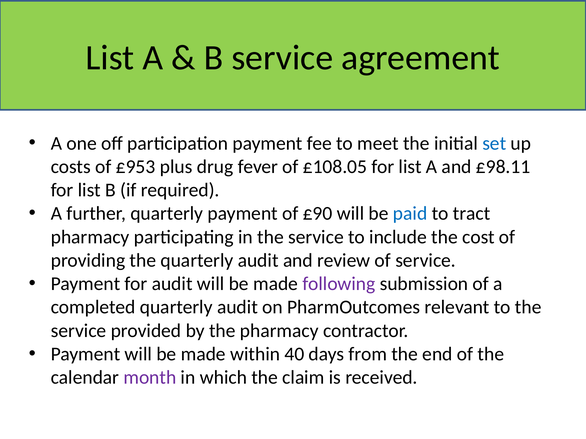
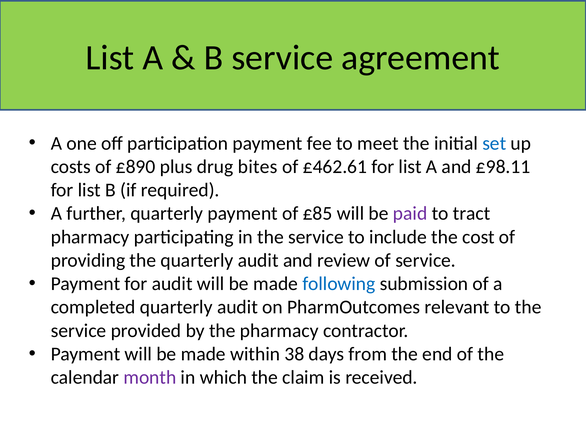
£953: £953 -> £890 (136, 167)
fever: fever -> bites (258, 167)
£108.05: £108.05 -> £462.61 (335, 167)
£90: £90 -> £85 (318, 214)
paid colour: blue -> purple (410, 214)
following colour: purple -> blue (339, 284)
40: 40 -> 38 (294, 354)
